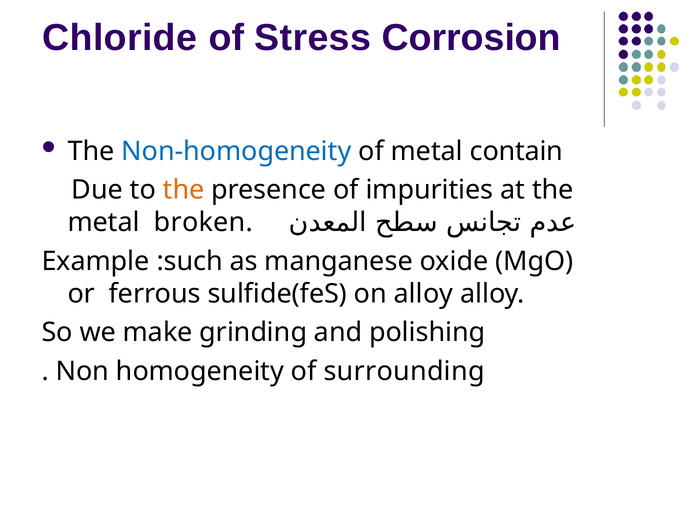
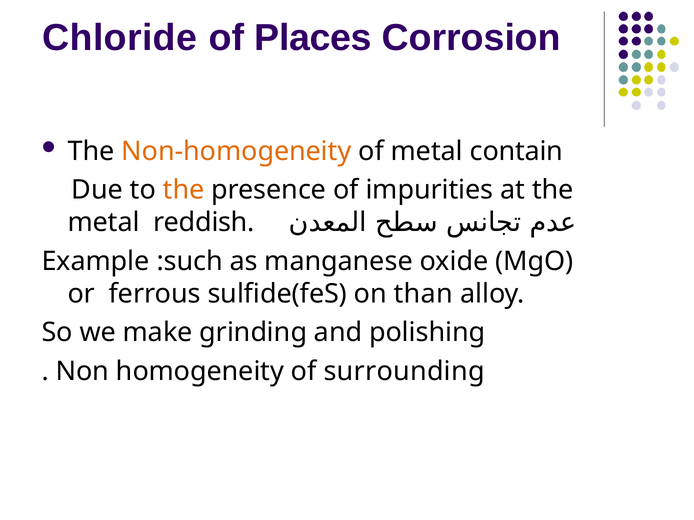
Stress: Stress -> Places (313, 38)
Non-homogeneity colour: blue -> orange (236, 151)
broken: broken -> reddish (204, 223)
on alloy: alloy -> than (423, 294)
